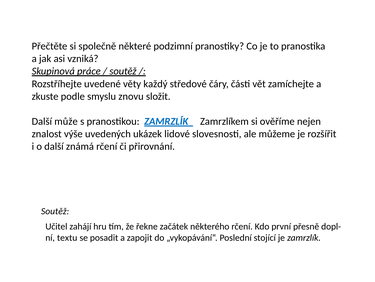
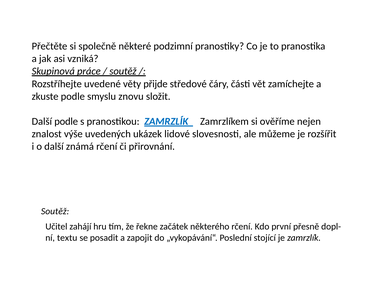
každý: každý -> přijde (155, 84)
Další může: může -> podle (66, 121)
